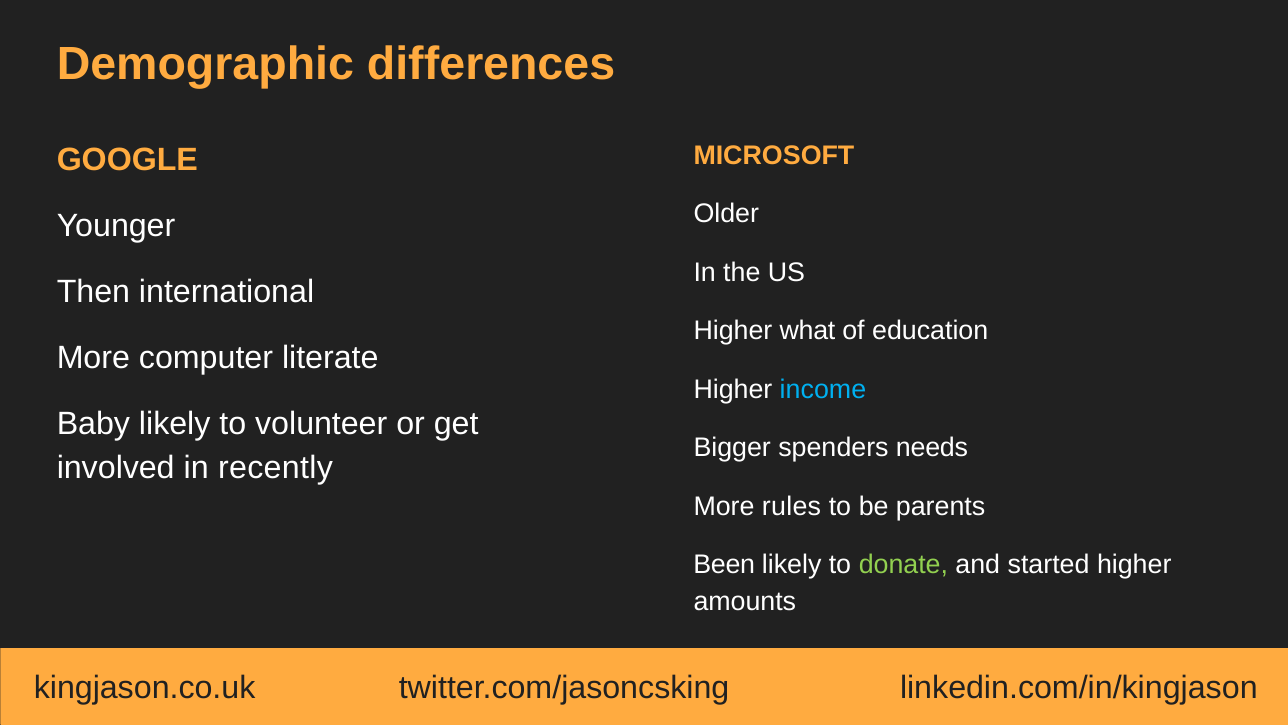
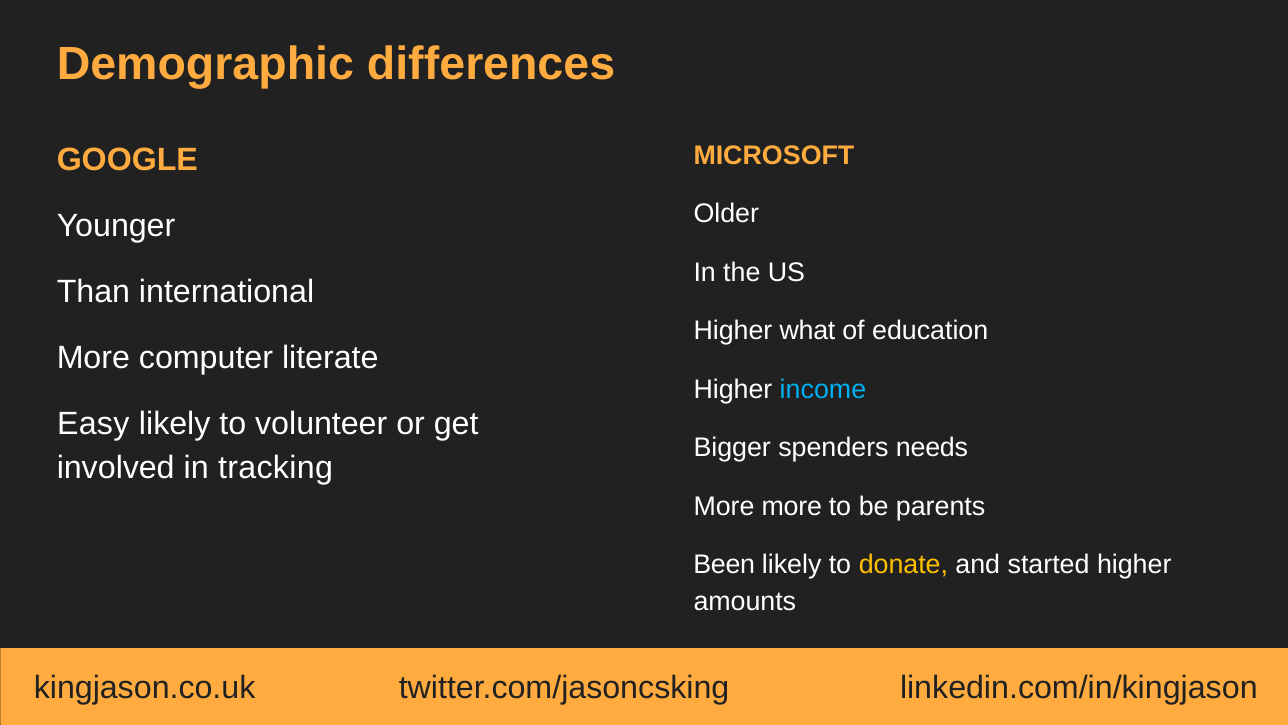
Then: Then -> Than (93, 291)
Baby: Baby -> Easy (93, 423)
recently: recently -> tracking (276, 468)
More rules: rules -> more (792, 506)
donate colour: light green -> yellow (903, 564)
